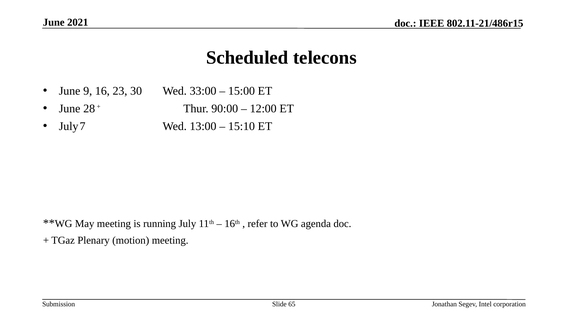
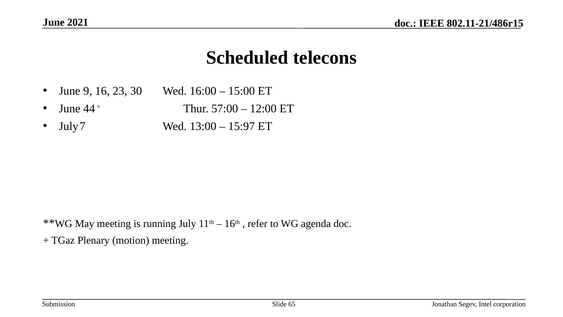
33:00: 33:00 -> 16:00 (203, 91)
28: 28 -> 44 (89, 108)
90:00: 90:00 -> 57:00 (225, 108)
15:10: 15:10 -> 15:97 (242, 126)
